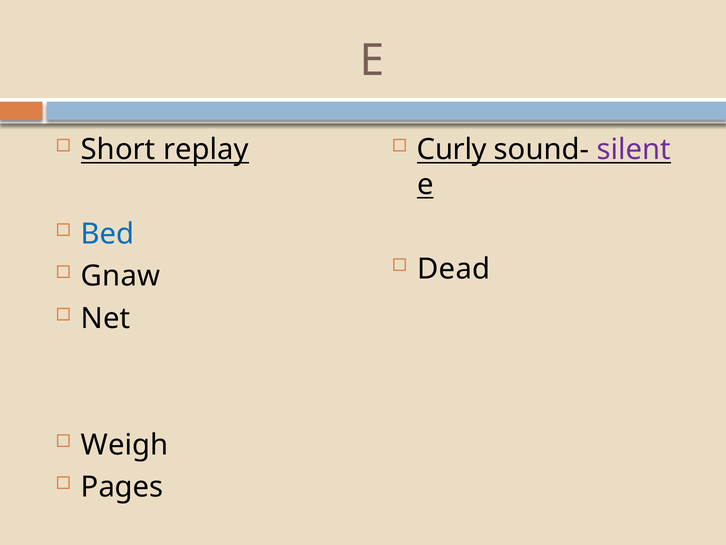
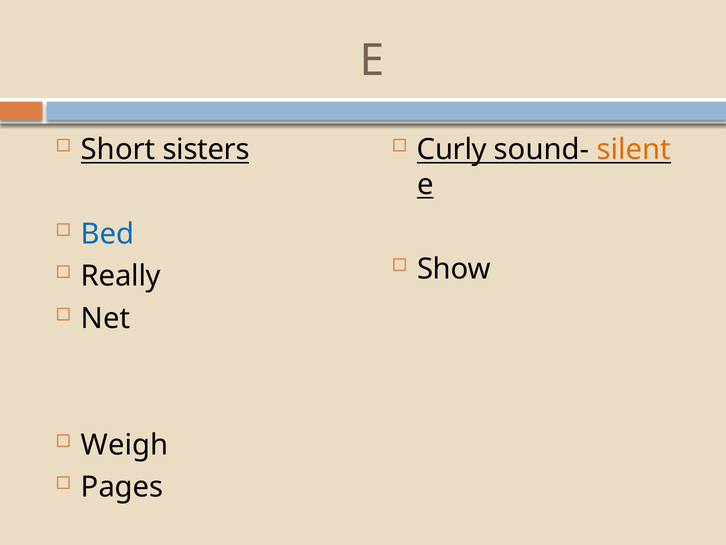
replay: replay -> sisters (206, 149)
silent colour: purple -> orange (634, 149)
Dead: Dead -> Show (454, 269)
Gnaw: Gnaw -> Really (121, 276)
